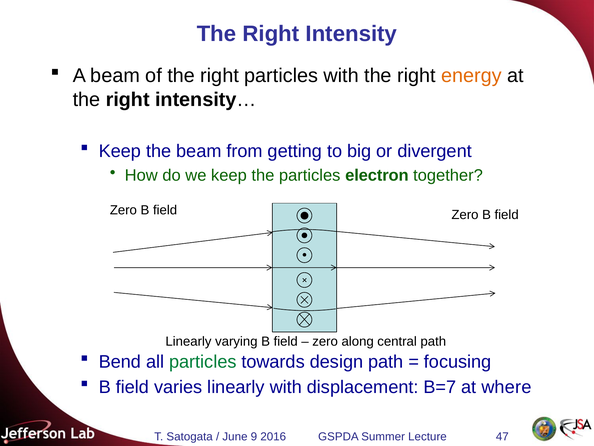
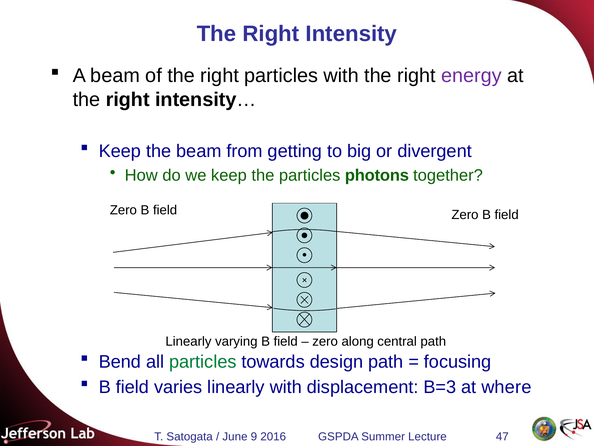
energy colour: orange -> purple (471, 76)
electron: electron -> photons (377, 175)
B=7: B=7 -> B=3 (440, 387)
